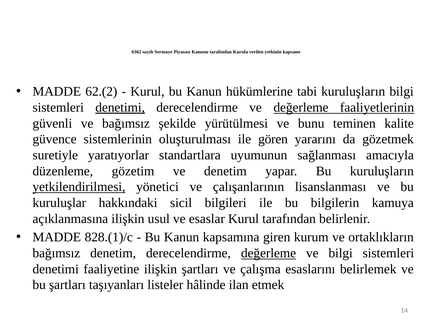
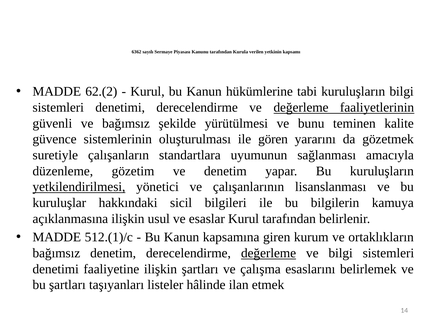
denetimi underline: present -> none (120, 108)
yaratıyorlar: yaratıyorlar -> çalışanların (118, 155)
828.(1)/c: 828.(1)/c -> 512.(1)/c (109, 238)
